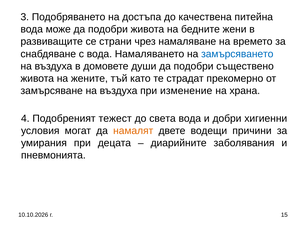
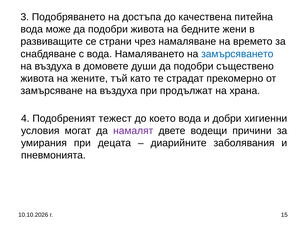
изменение: изменение -> продължат (186, 90)
света: света -> което (162, 118)
намалят colour: orange -> purple (133, 131)
